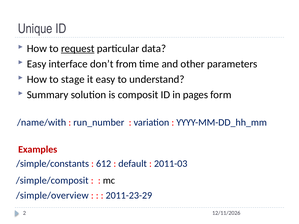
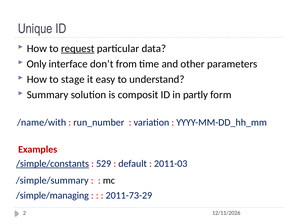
Easy: Easy -> Only (37, 64)
pages: pages -> partly (196, 95)
/simple/constants underline: none -> present (53, 164)
612: 612 -> 529 (104, 164)
/simple/composit: /simple/composit -> /simple/summary (52, 181)
/simple/overview: /simple/overview -> /simple/managing (52, 196)
2011-23-29: 2011-23-29 -> 2011-73-29 (129, 196)
